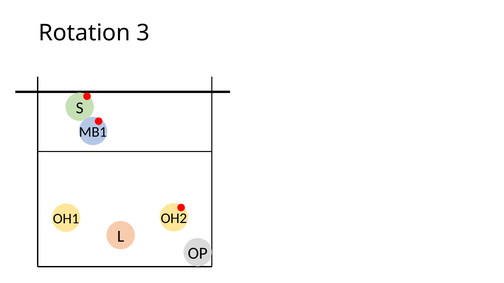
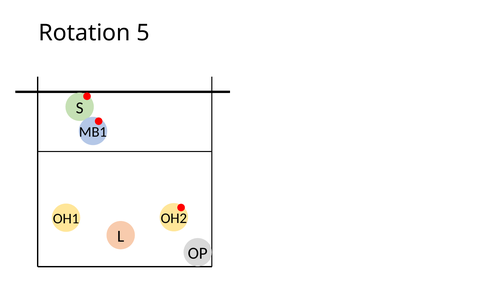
3: 3 -> 5 (143, 33)
